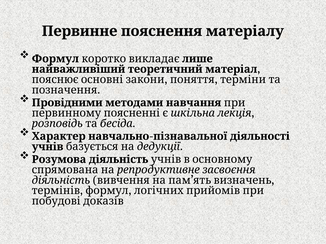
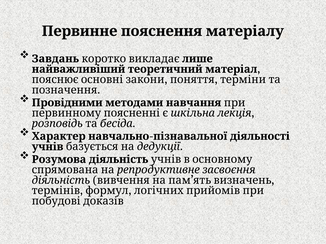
Формул: Формул -> Завдань (55, 59)
